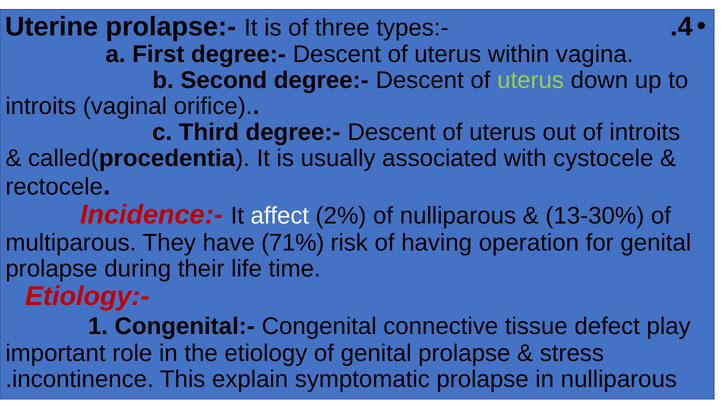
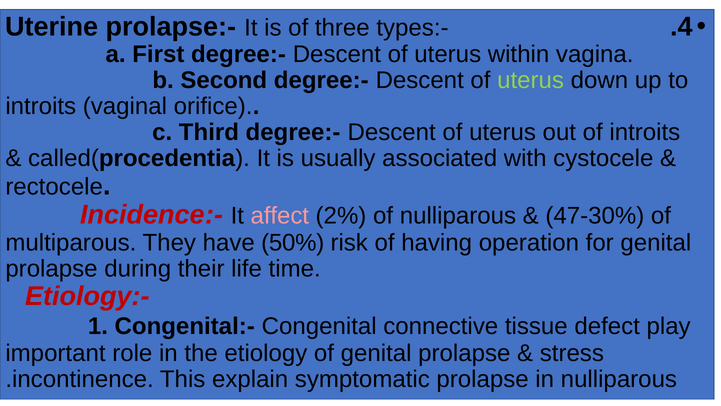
affect colour: white -> pink (280, 216)
13-30%: 13-30% -> 47-30% (595, 216)
71%: 71% -> 50% (293, 242)
